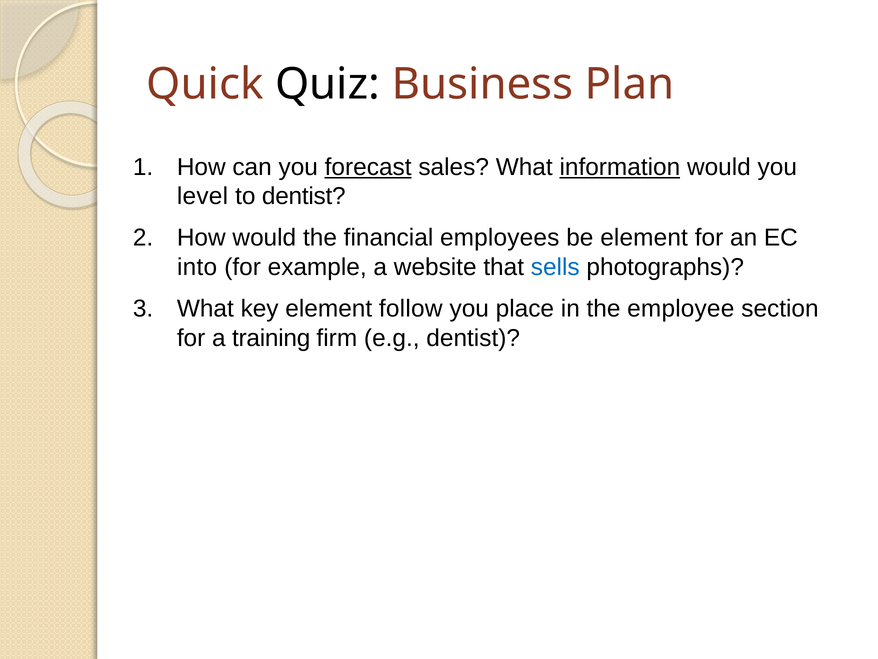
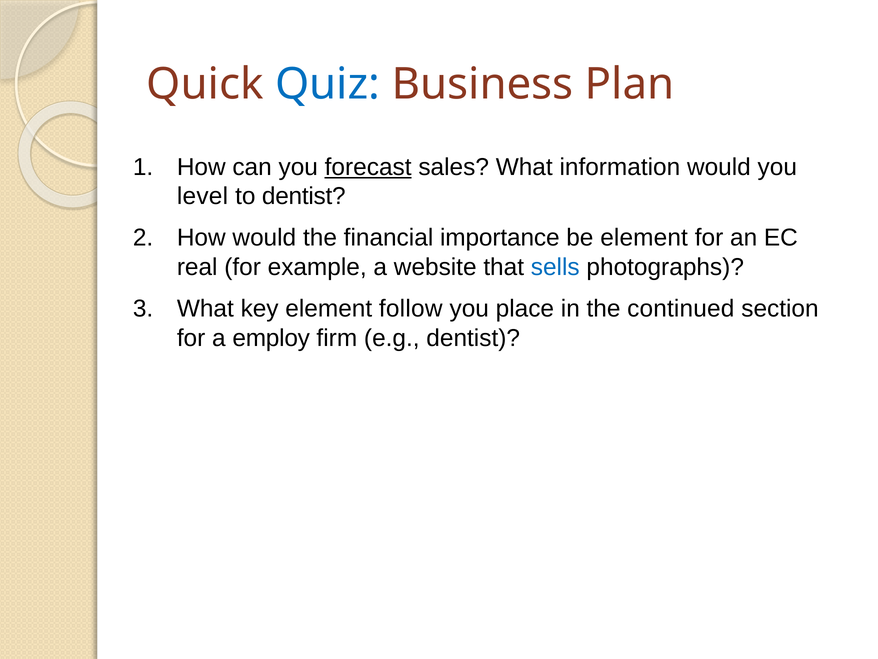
Quiz colour: black -> blue (328, 84)
information underline: present -> none (620, 167)
employees: employees -> importance (500, 238)
into: into -> real (197, 267)
employee: employee -> continued (681, 308)
training: training -> employ (271, 338)
